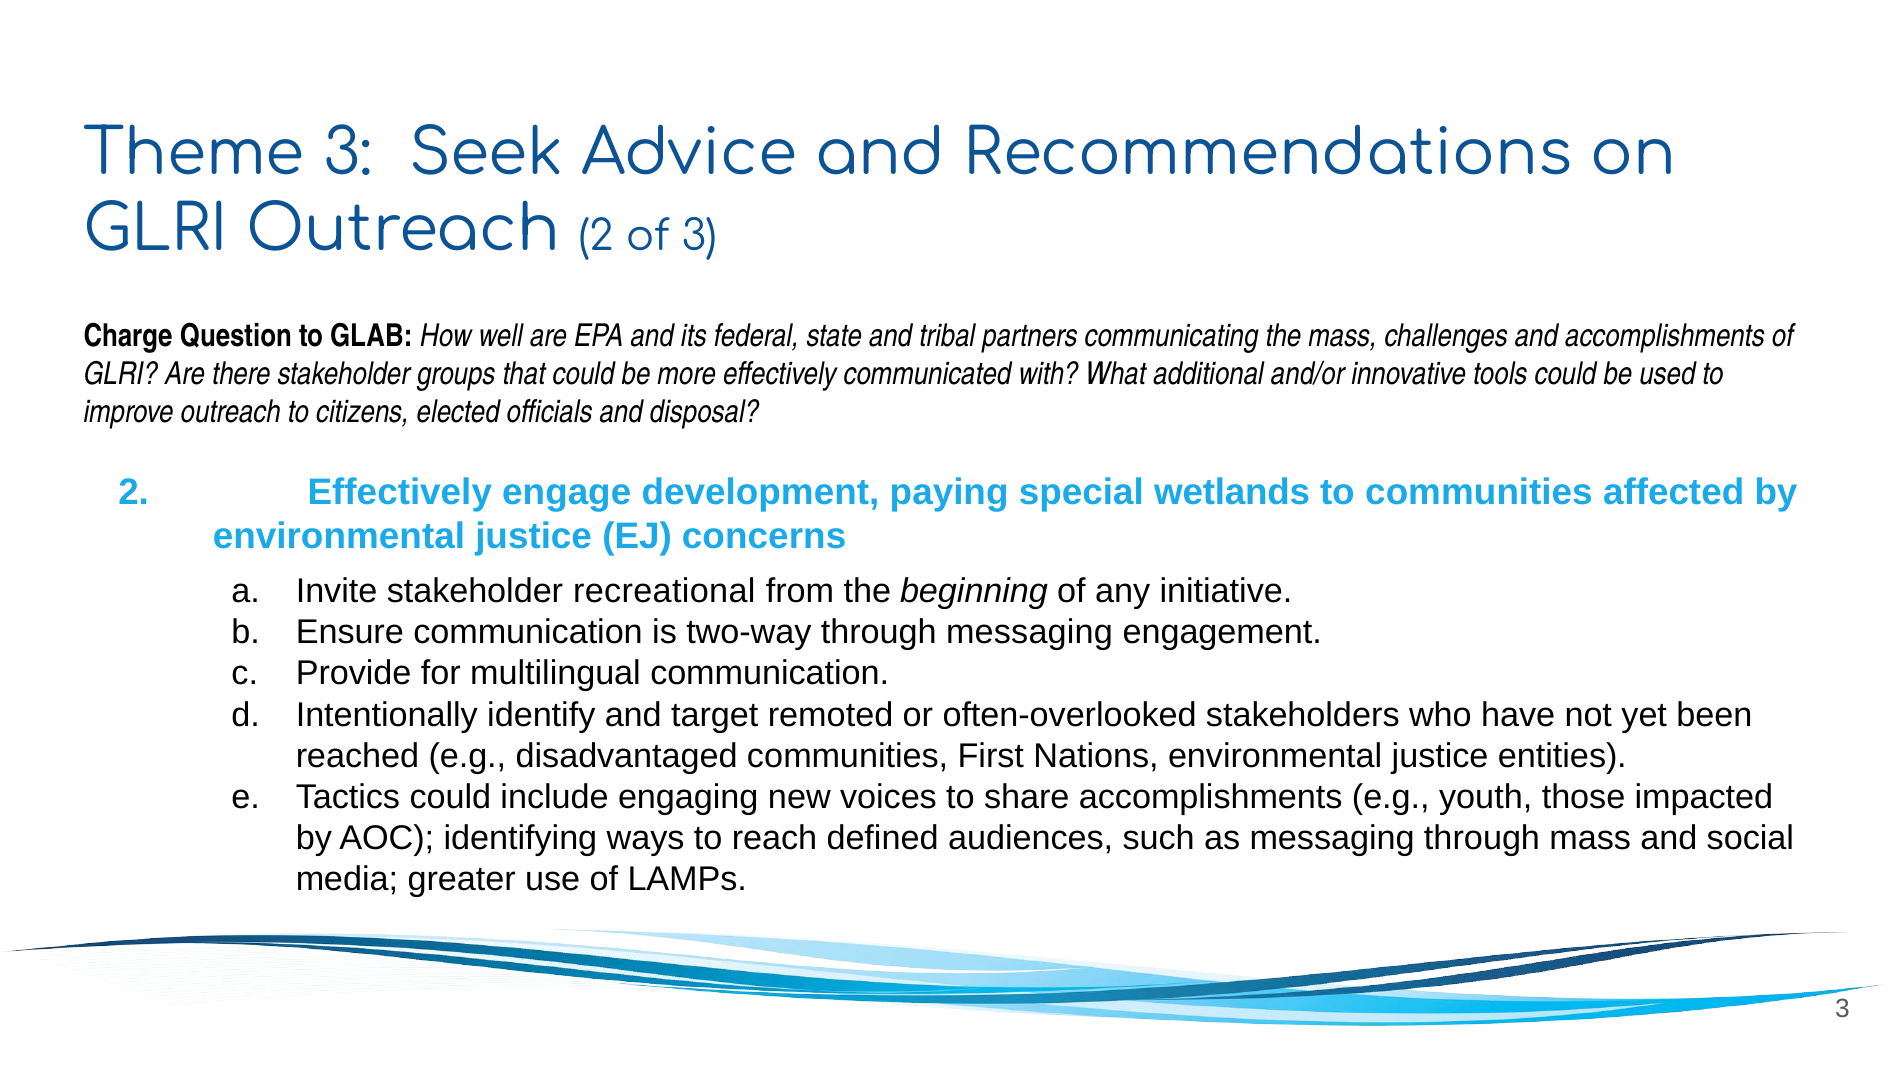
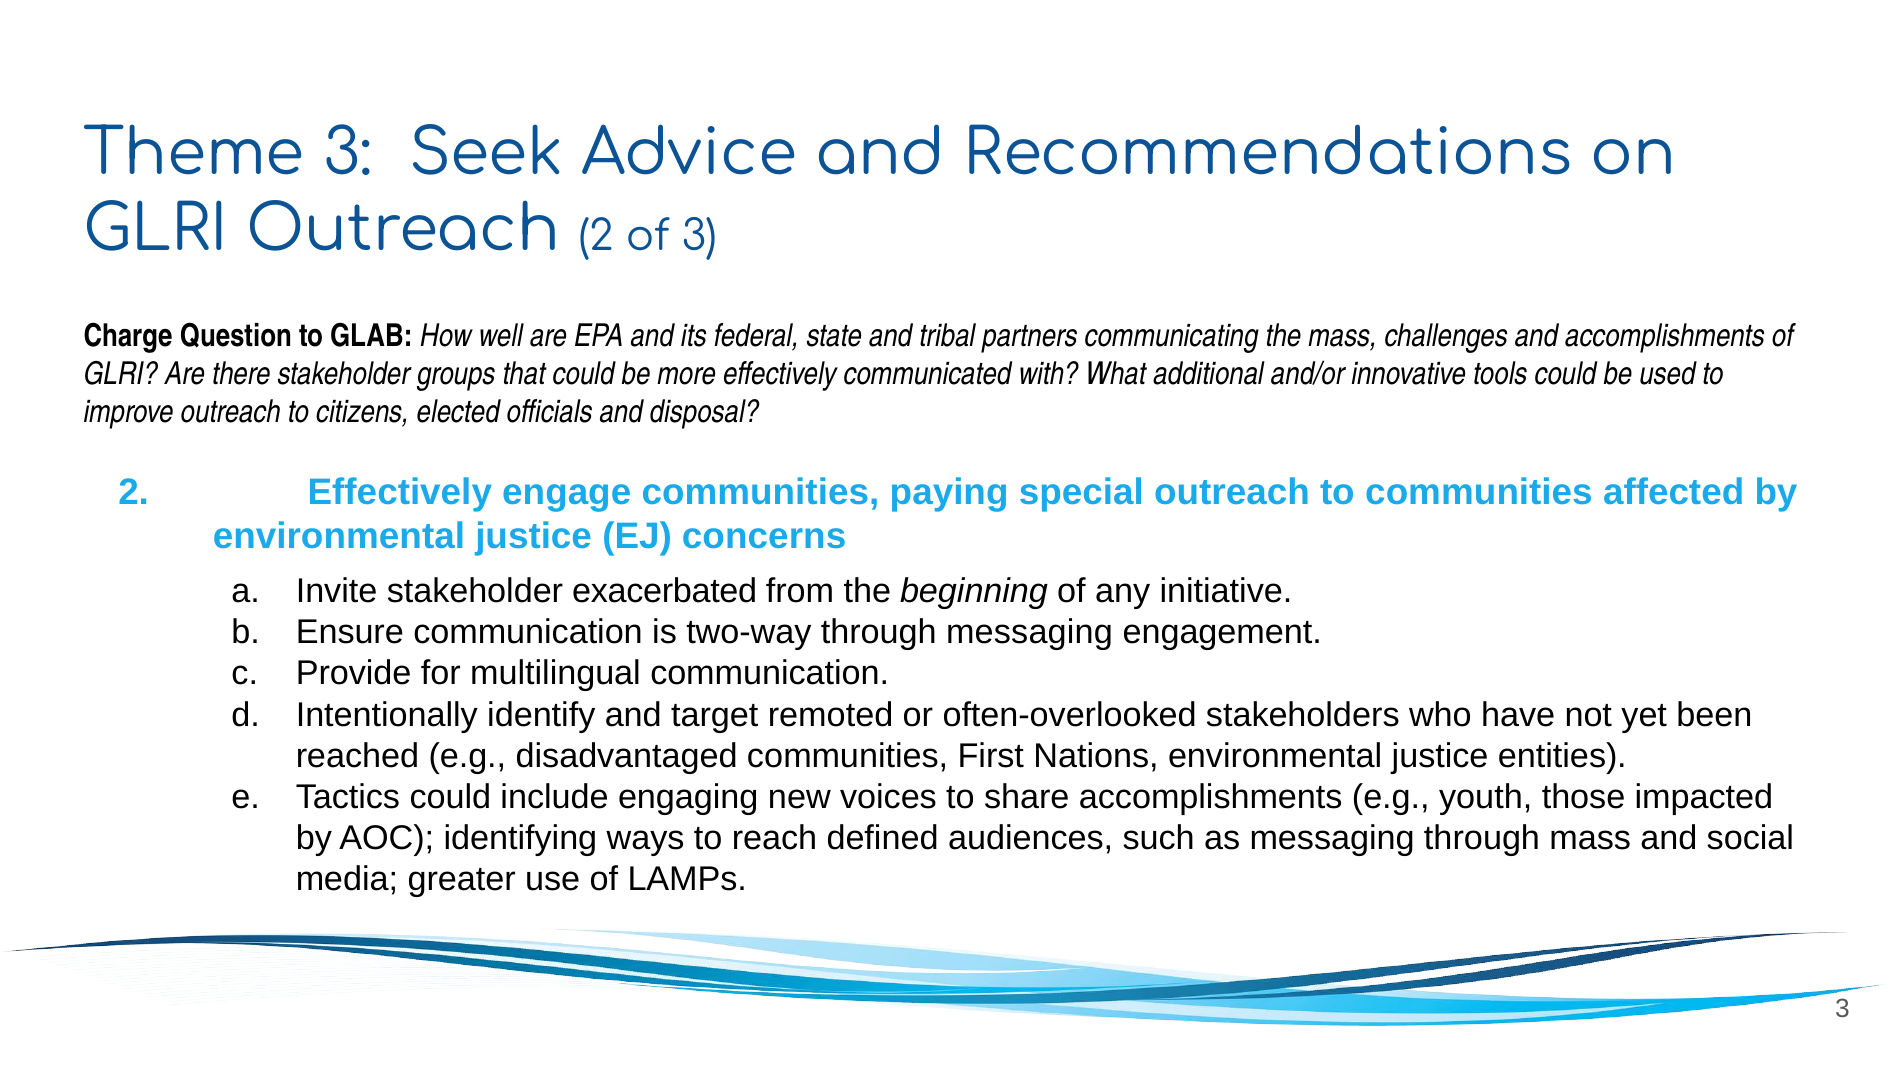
engage development: development -> communities (760, 492)
special wetlands: wetlands -> outreach (1232, 492)
recreational: recreational -> exacerbated (665, 591)
